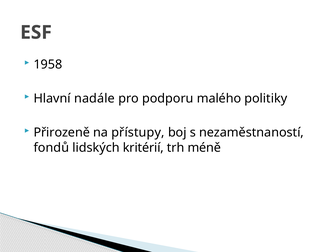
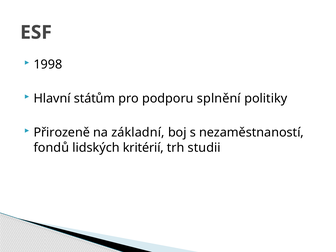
1958: 1958 -> 1998 (48, 65)
nadále: nadále -> státům (95, 99)
malého: malého -> splnění (219, 99)
přístupy: přístupy -> základní (138, 133)
méně: méně -> studii (204, 148)
